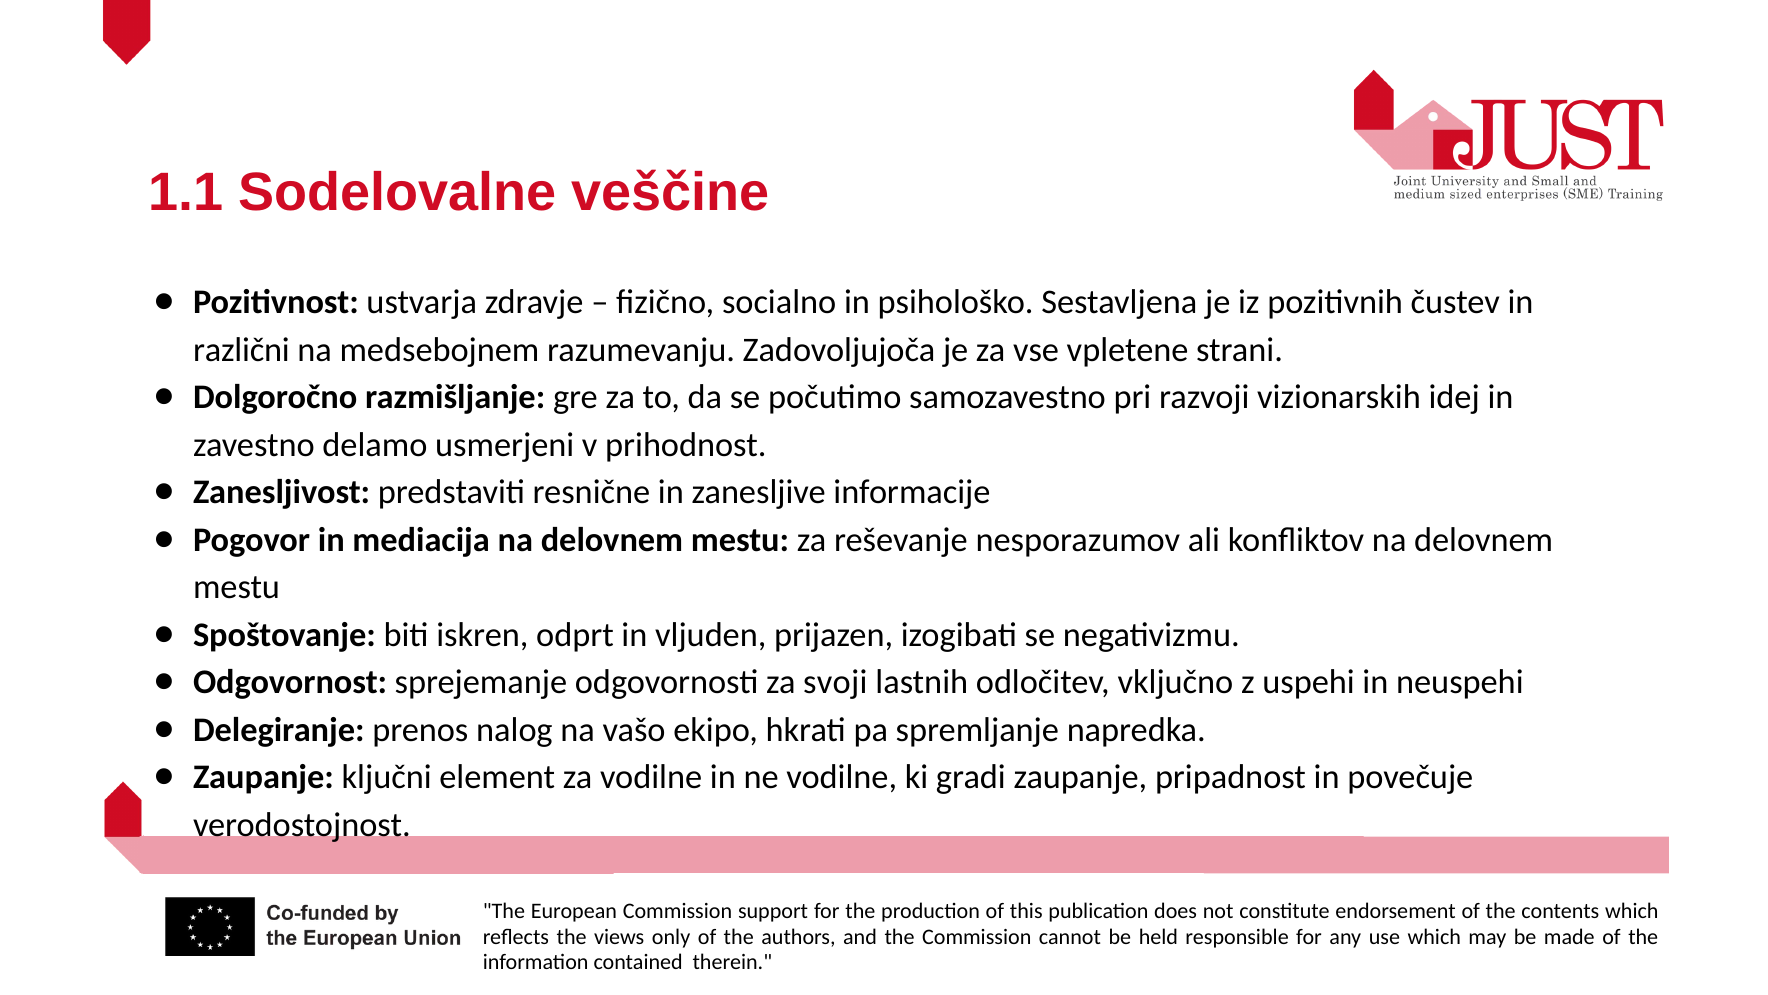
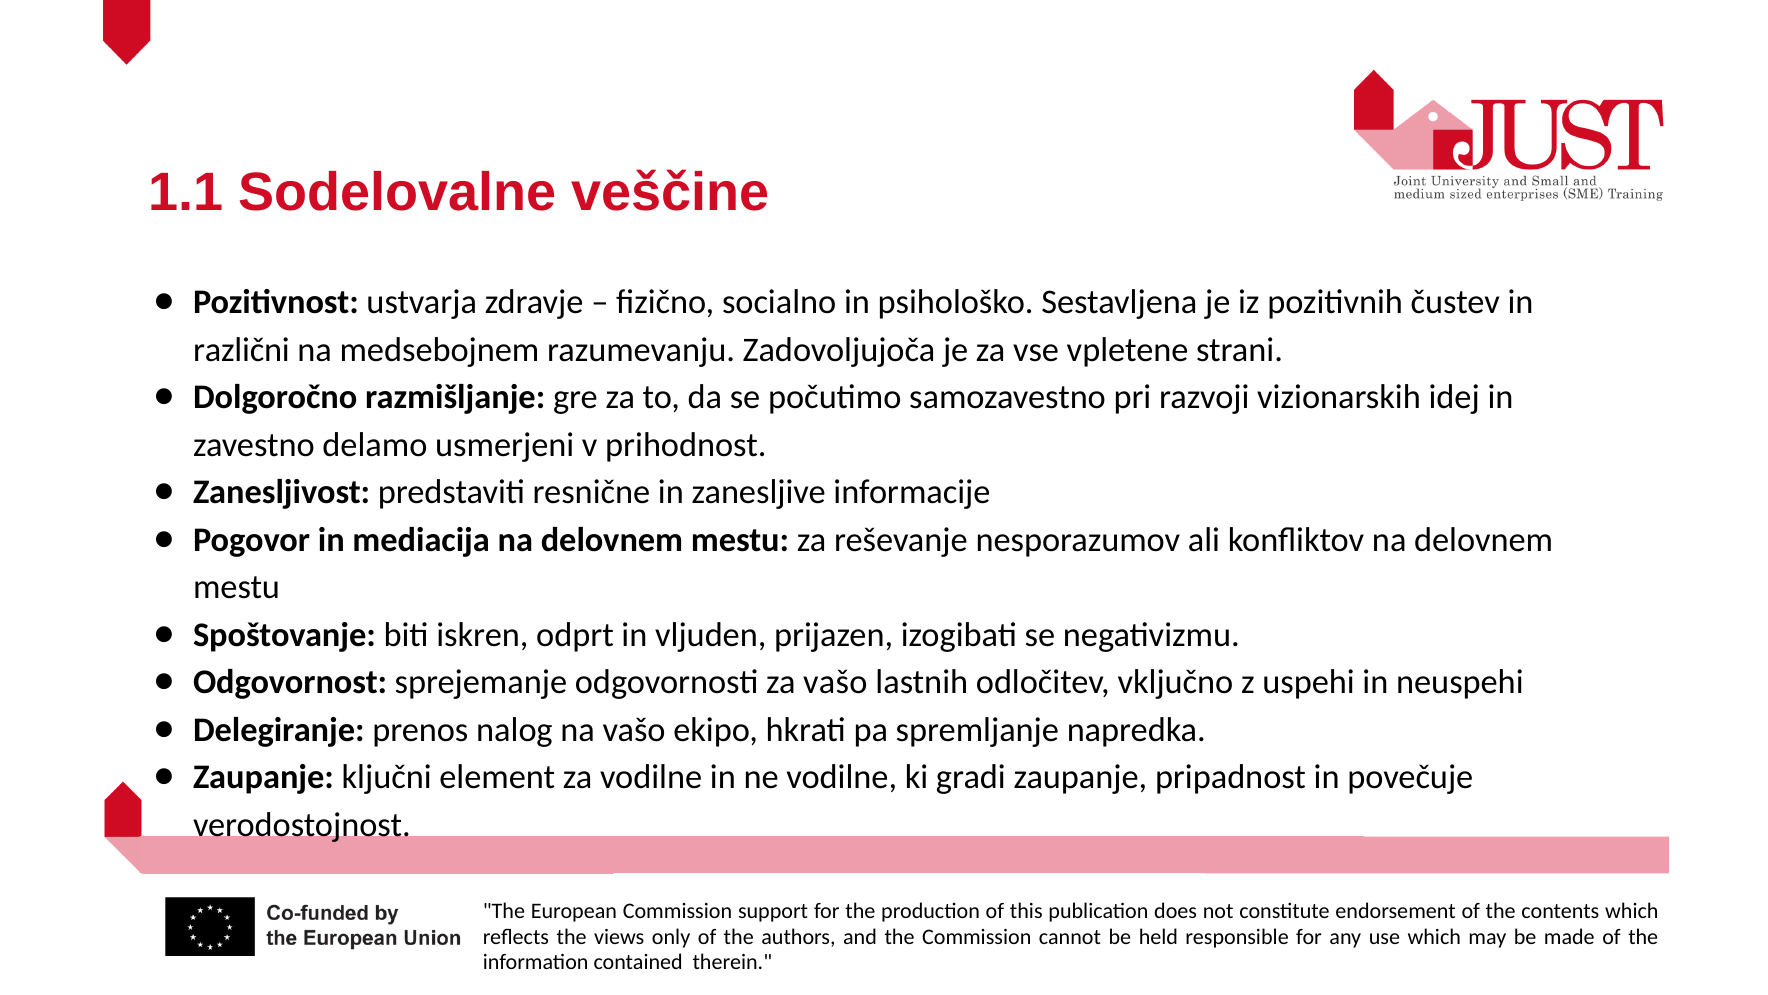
za svoji: svoji -> vašo (835, 682)
